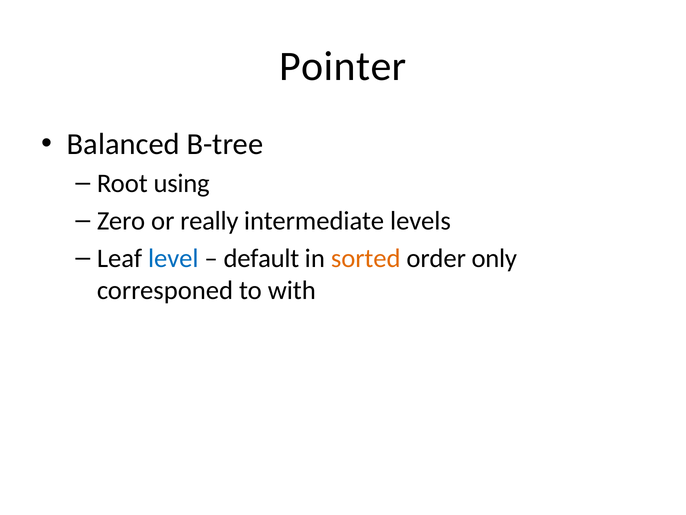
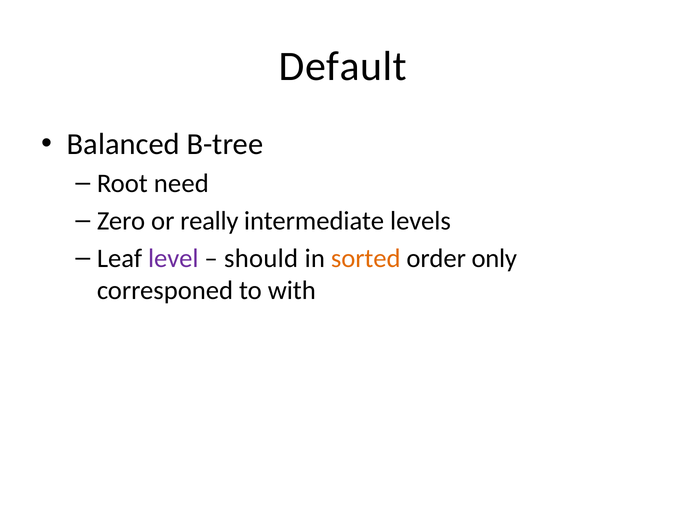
Pointer: Pointer -> Default (343, 66)
using: using -> need (181, 183)
level colour: blue -> purple (173, 258)
default: default -> should (261, 258)
